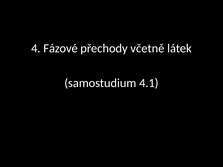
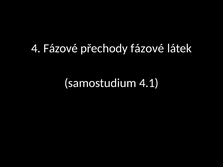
přechody včetně: včetně -> fázové (147, 48)
